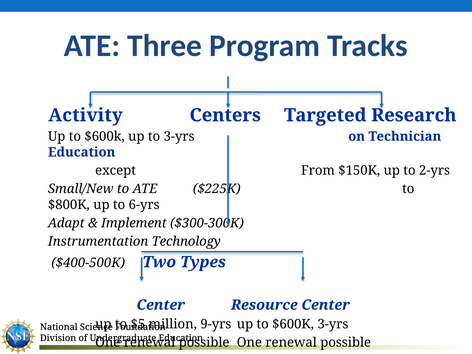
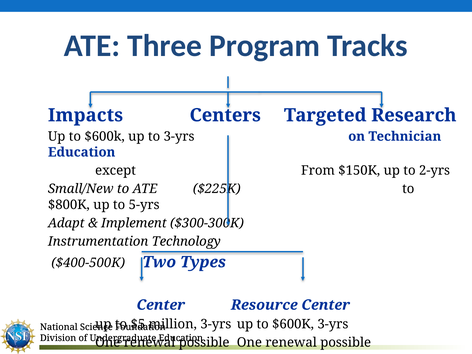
Activity: Activity -> Impacts (85, 115)
6-yrs: 6-yrs -> 5-yrs (144, 205)
million 9-yrs: 9-yrs -> 3-yrs (216, 324)
